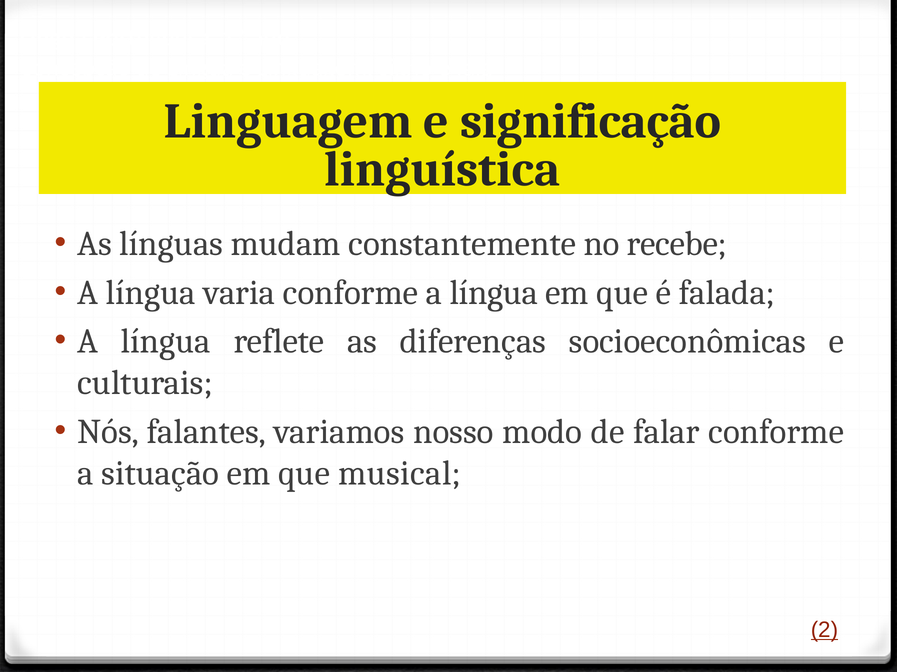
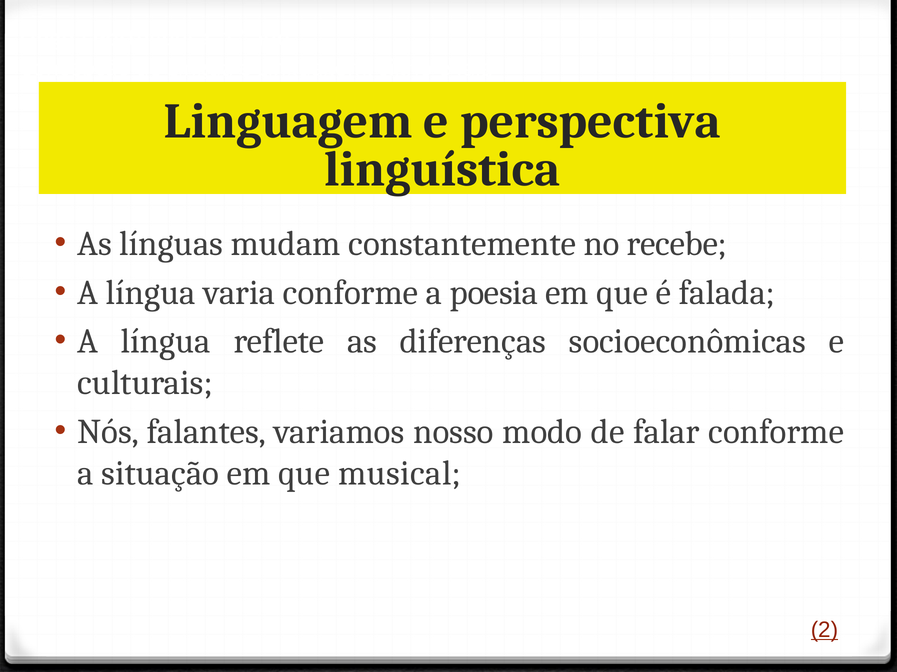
significação: significação -> perspectiva (590, 122)
conforme a língua: língua -> poesia (494, 293)
